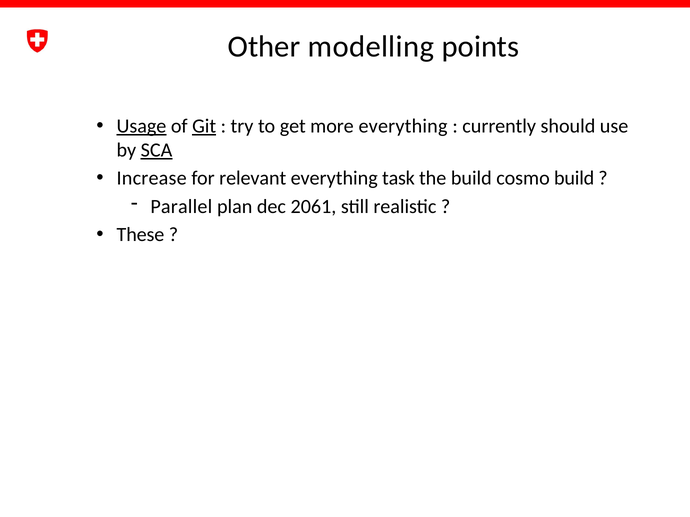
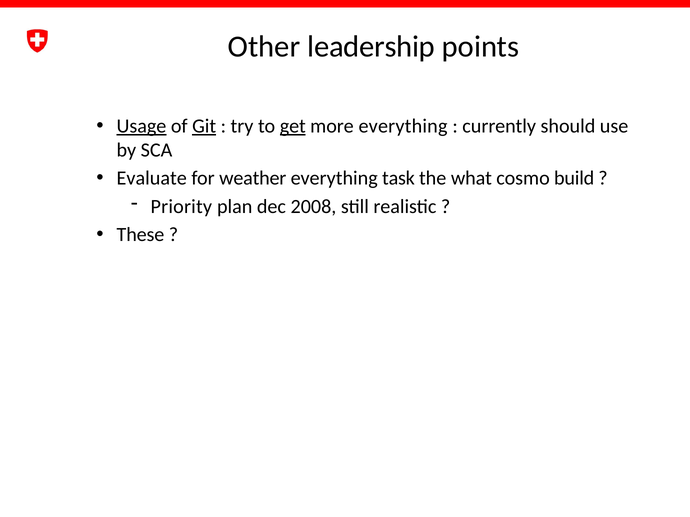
modelling: modelling -> leadership (371, 47)
get underline: none -> present (293, 126)
SCA underline: present -> none (156, 150)
Increase: Increase -> Evaluate (152, 179)
relevant: relevant -> weather (253, 179)
the build: build -> what (471, 179)
Parallel: Parallel -> Priority (181, 207)
2061: 2061 -> 2008 (313, 207)
